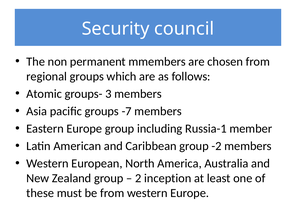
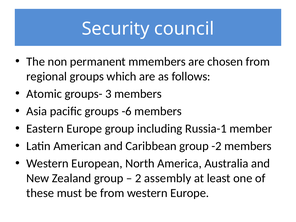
-7: -7 -> -6 (127, 111)
inception: inception -> assembly (168, 178)
